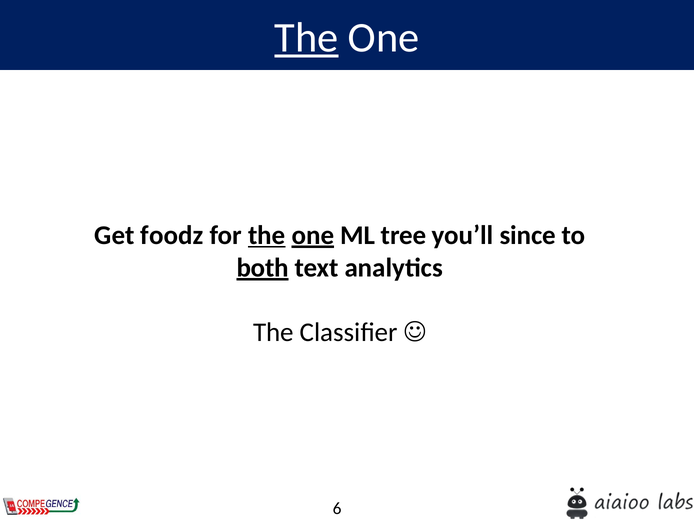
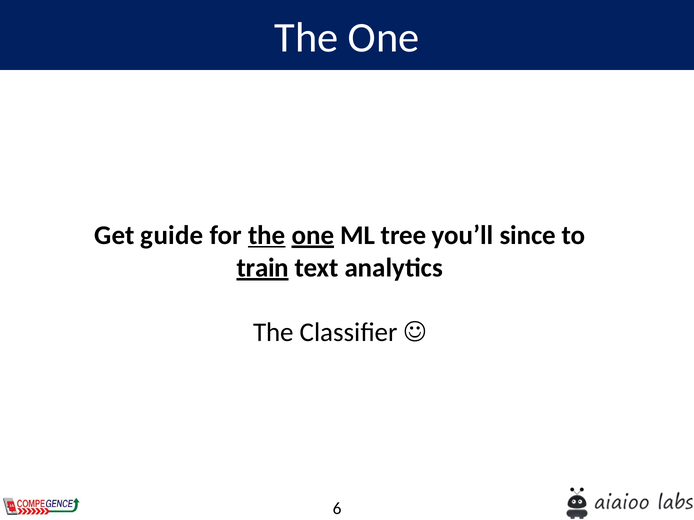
The underline: present -> none (306, 38)
foodz: foodz -> guide (172, 235)
both: both -> train (263, 268)
